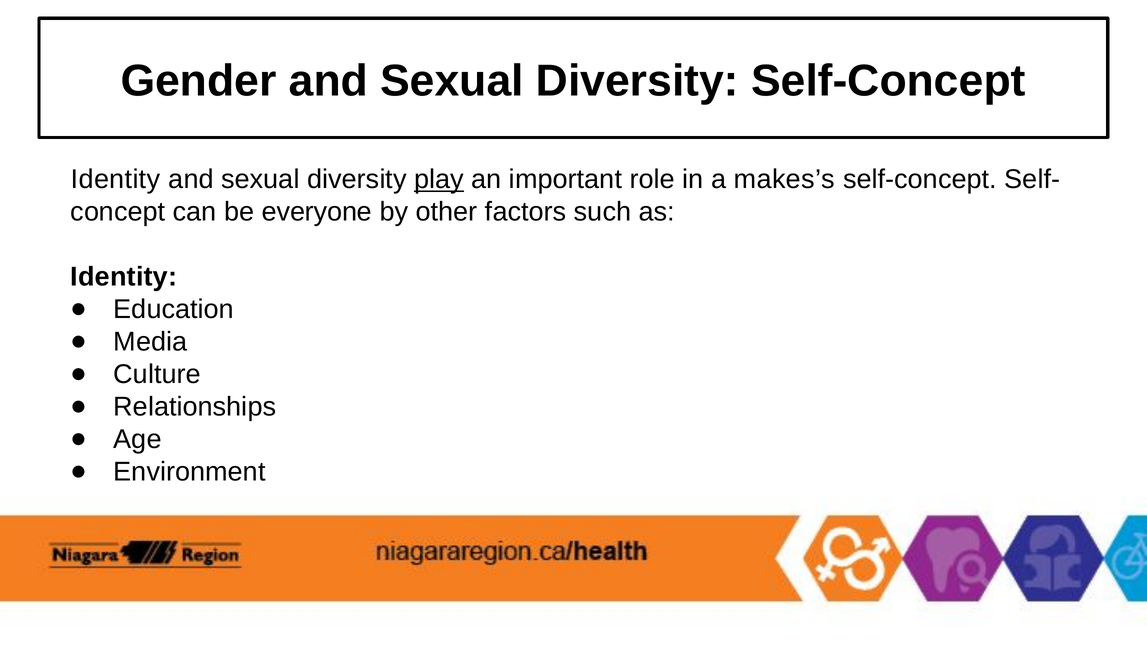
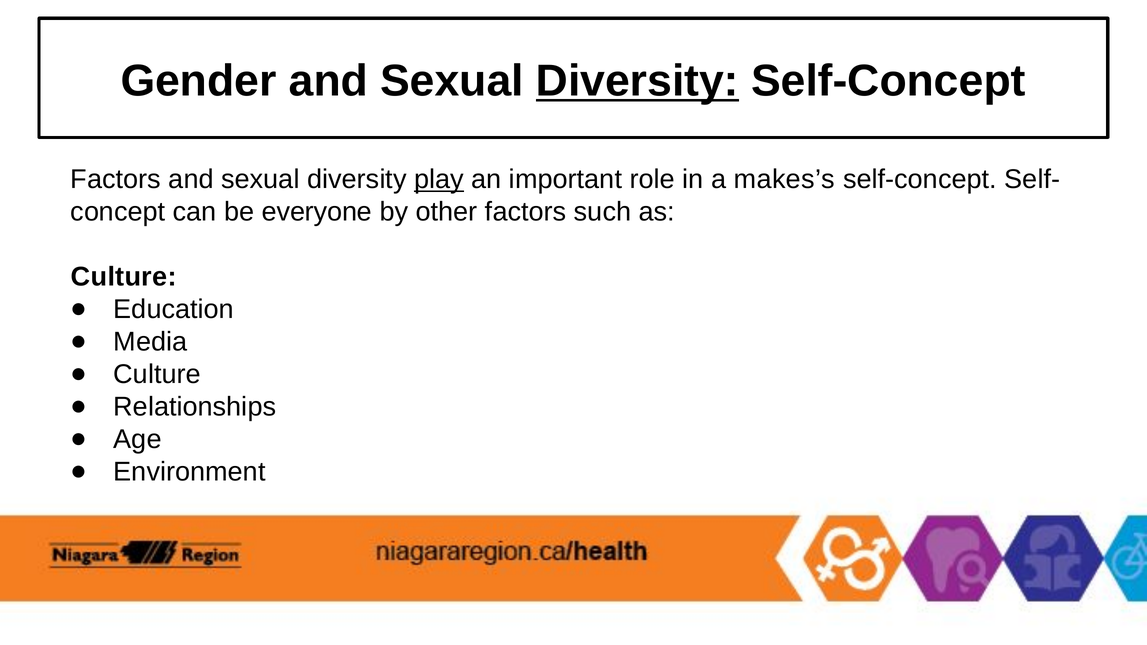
Diversity underline: none -> present (637, 81)
Identity: Identity -> Factors (116, 180)
Identity: Identity -> Culture (124, 277)
